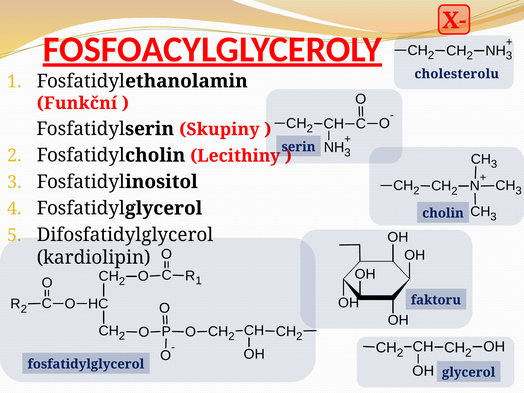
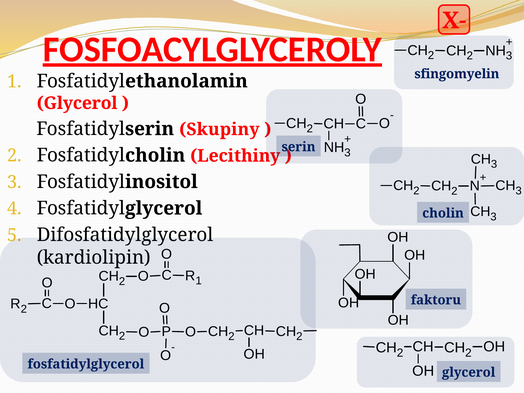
cholesterolu: cholesterolu -> sfingomyelin (457, 74)
Funkční: Funkční -> Glycerol (77, 103)
